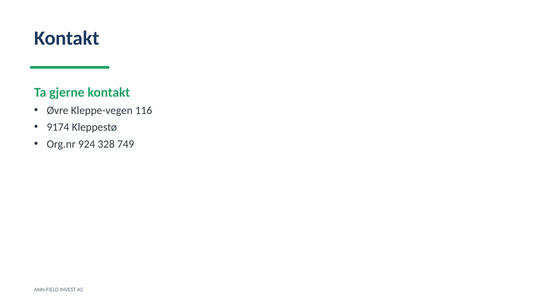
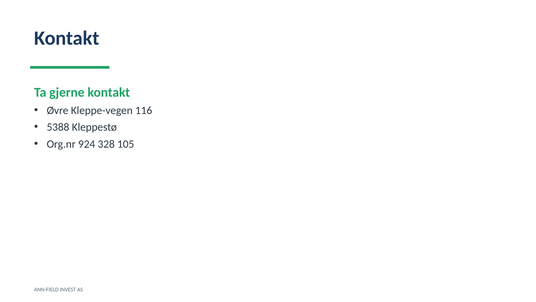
9174: 9174 -> 5388 (58, 127)
749: 749 -> 105 (126, 144)
